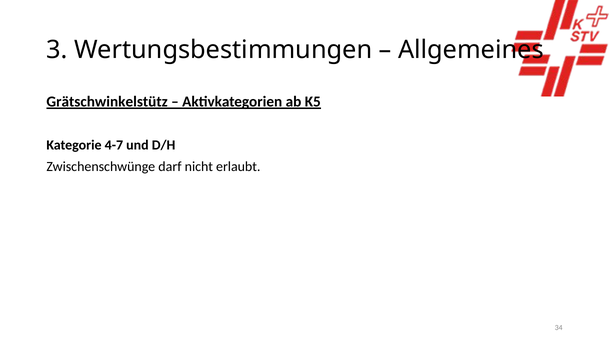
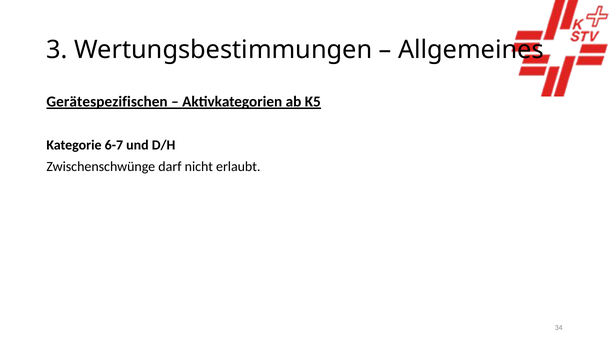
Grätschwinkelstütz: Grätschwinkelstütz -> Gerätespezifischen (107, 102)
4-7: 4-7 -> 6-7 (114, 145)
